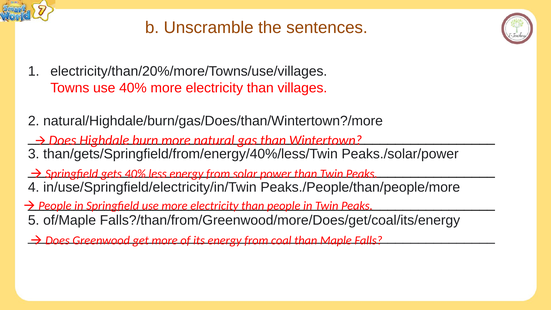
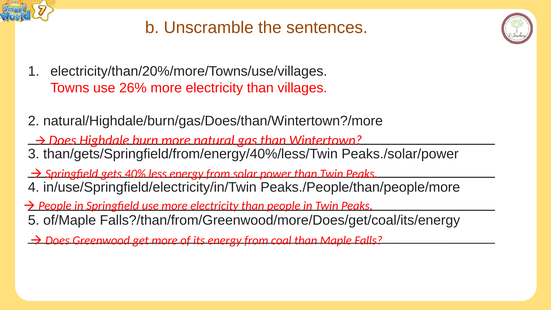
use 40%: 40% -> 26% (133, 88)
